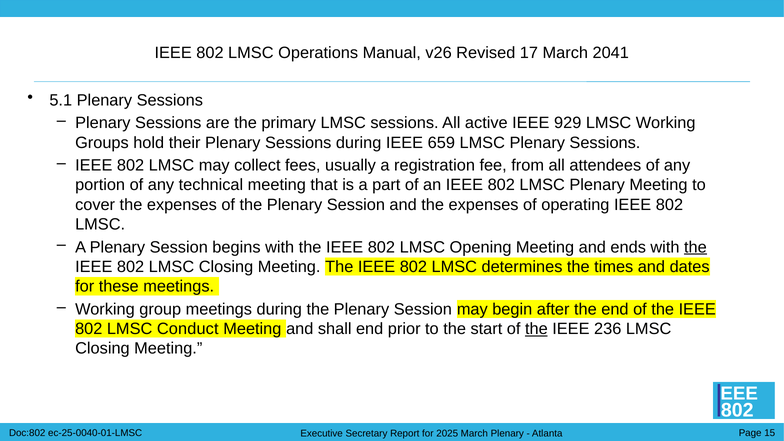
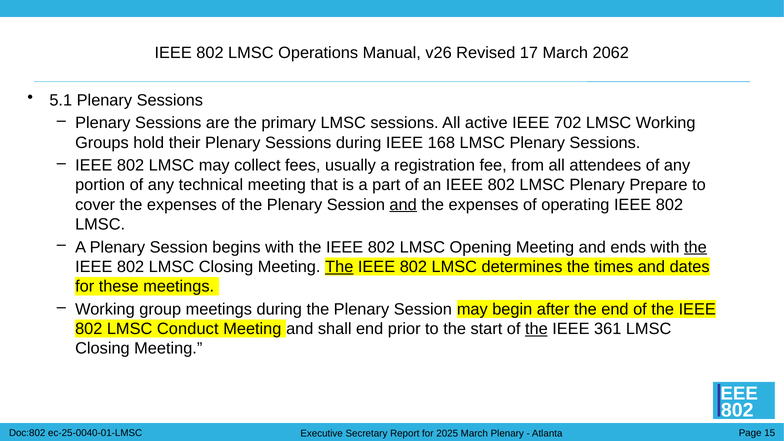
2041: 2041 -> 2062 (611, 53)
929: 929 -> 702 (568, 123)
659: 659 -> 168 (441, 143)
Plenary Meeting: Meeting -> Prepare (658, 185)
and underline: none -> present (403, 205)
The underline: none -> present (339, 267)
236: 236 -> 361 (608, 329)
